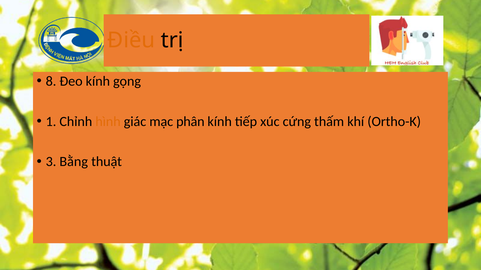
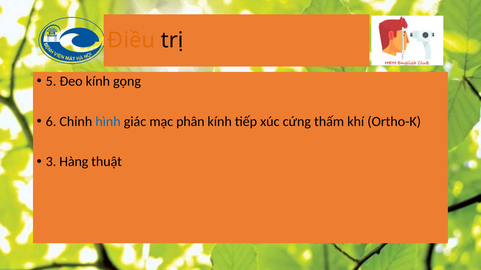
8: 8 -> 5 (51, 81)
1: 1 -> 6 (51, 122)
hình colour: orange -> blue (108, 122)
Bằng: Bằng -> Hàng (74, 162)
